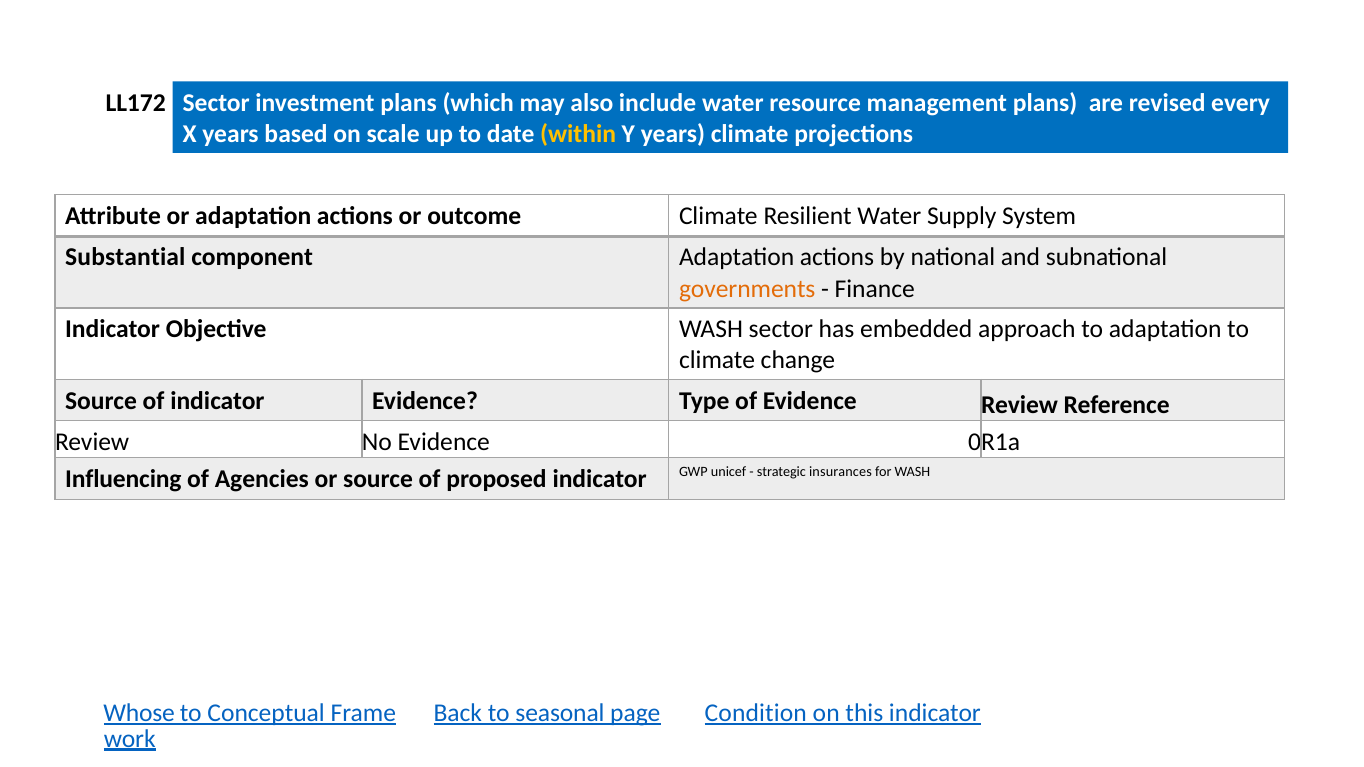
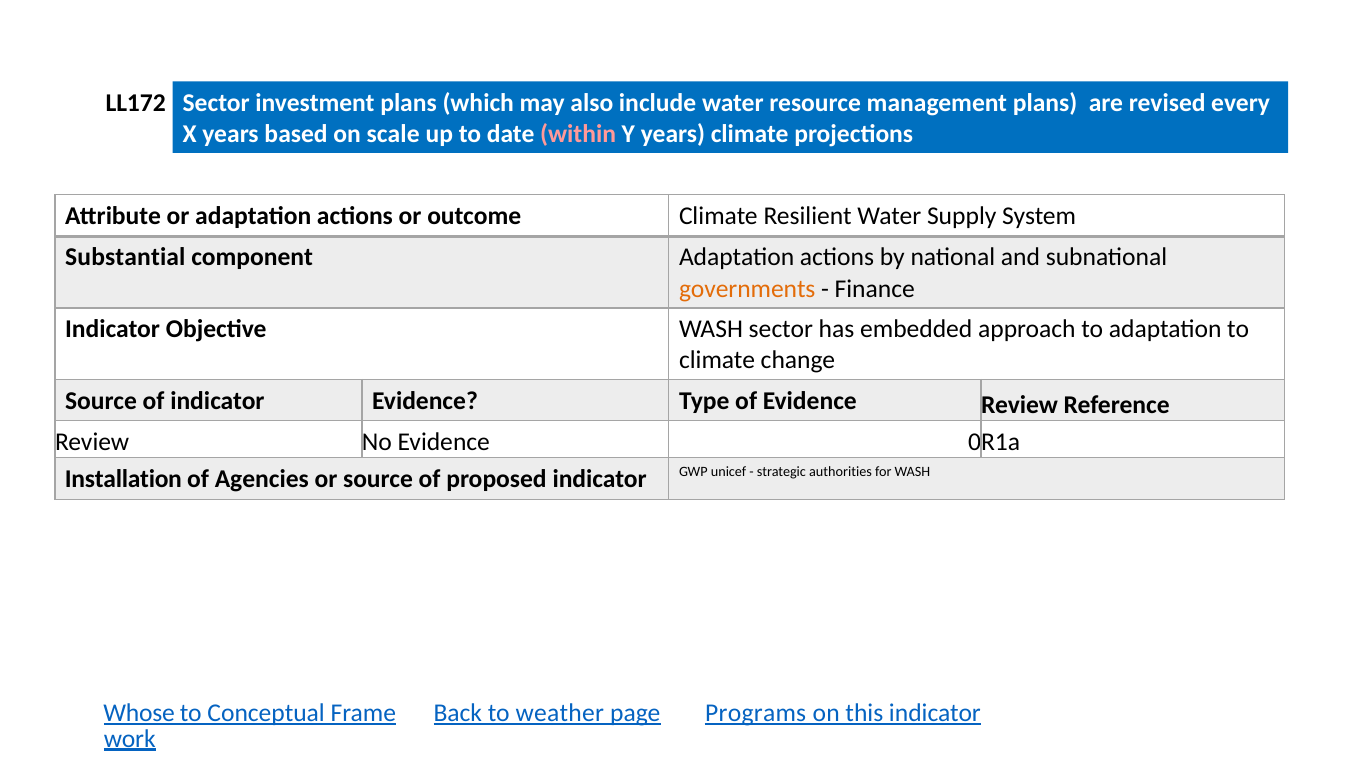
within colour: yellow -> pink (578, 134)
Influencing: Influencing -> Installation (123, 479)
insurances: insurances -> authorities (841, 472)
seasonal: seasonal -> weather (560, 713)
Condition: Condition -> Programs (756, 713)
